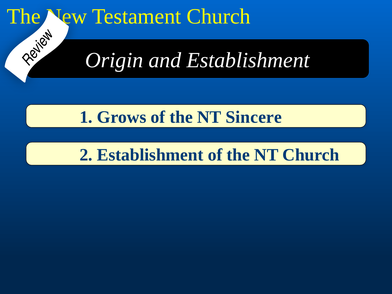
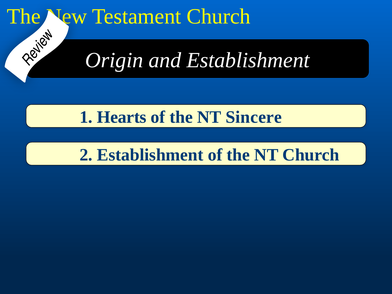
Grows: Grows -> Hearts (122, 117)
